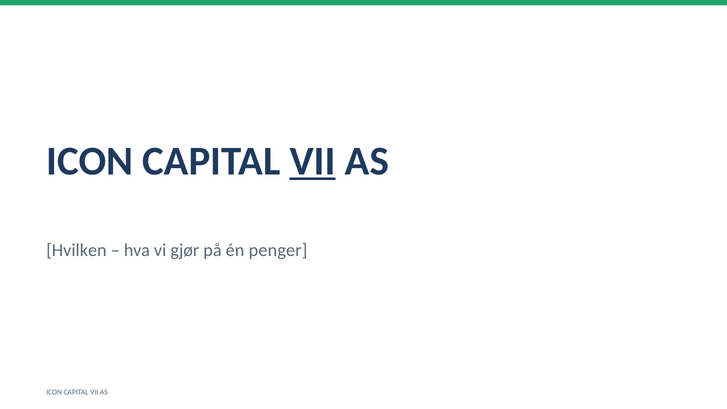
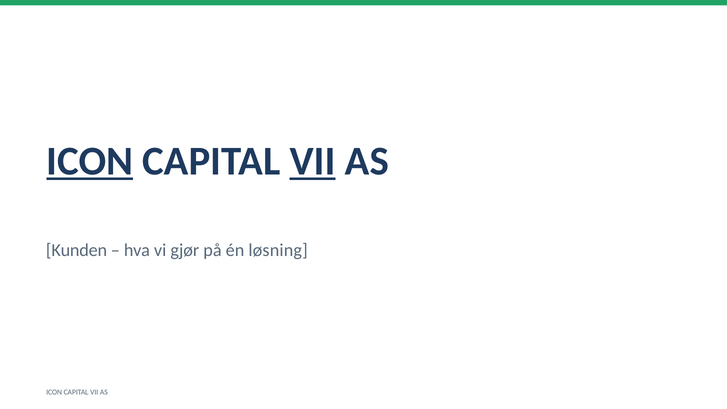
ICON underline: none -> present (90, 161)
Hvilken: Hvilken -> Kunden (77, 250)
penger: penger -> løsning (278, 250)
